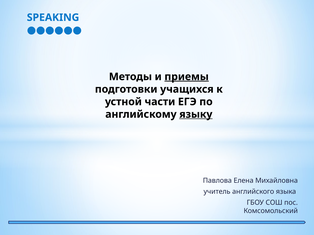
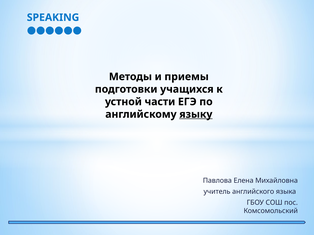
приемы underline: present -> none (187, 77)
